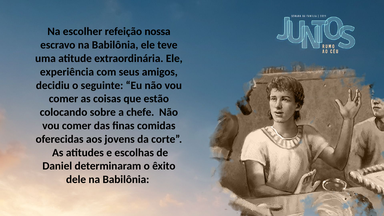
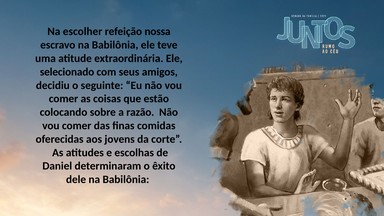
experiência: experiência -> selecionado (67, 72)
chefe: chefe -> razão (140, 112)
